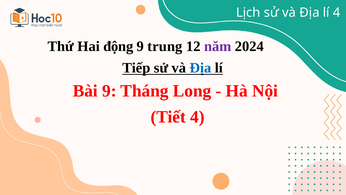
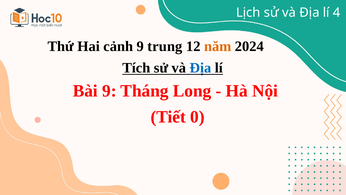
động: động -> cảnh (118, 46)
năm colour: purple -> orange (218, 46)
Tiếp: Tiếp -> Tích (136, 68)
Tiết 4: 4 -> 0 (197, 117)
